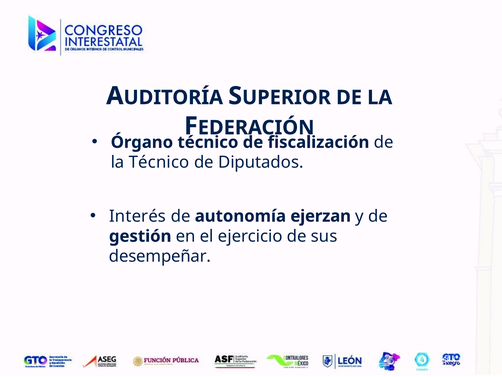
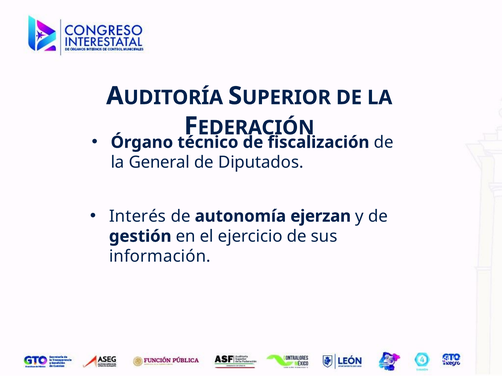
la Técnico: Técnico -> General (159, 162)
desempeñar: desempeñar -> información (160, 256)
